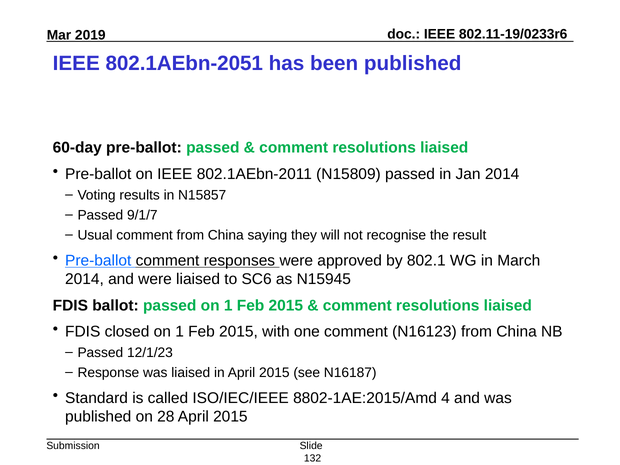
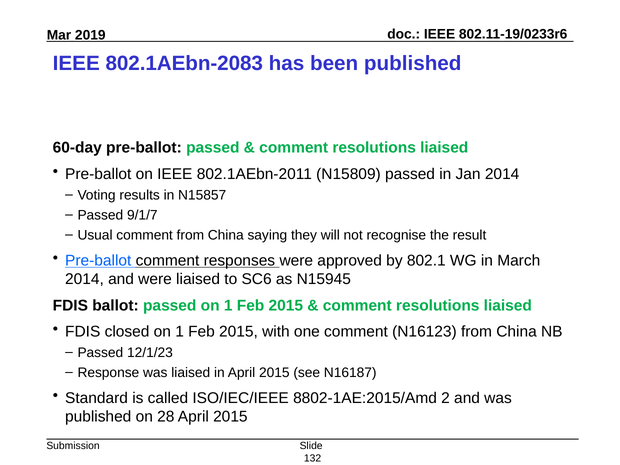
802.1AEbn-2051: 802.1AEbn-2051 -> 802.1AEbn-2083 (184, 63)
4: 4 -> 2 (445, 398)
